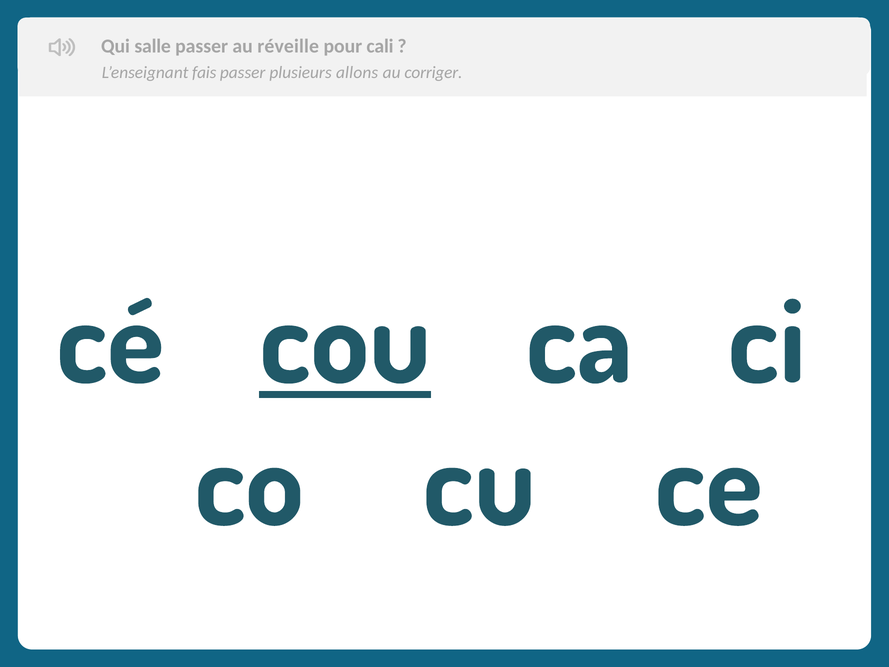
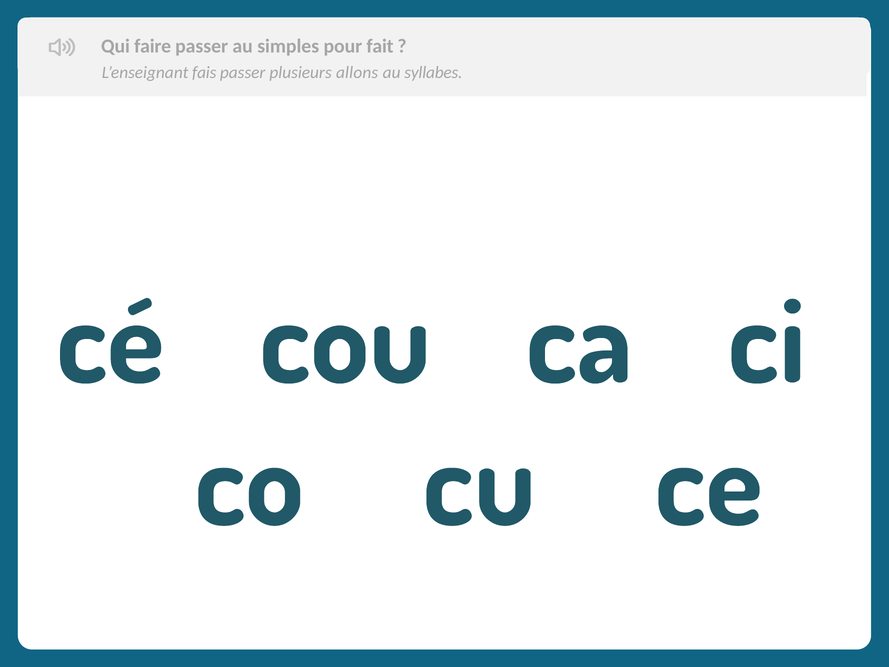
salle: salle -> faire (153, 46)
réveille: réveille -> simples (288, 46)
cali: cali -> fait (380, 46)
corriger: corriger -> syllabes (433, 73)
cou underline: present -> none (345, 343)
